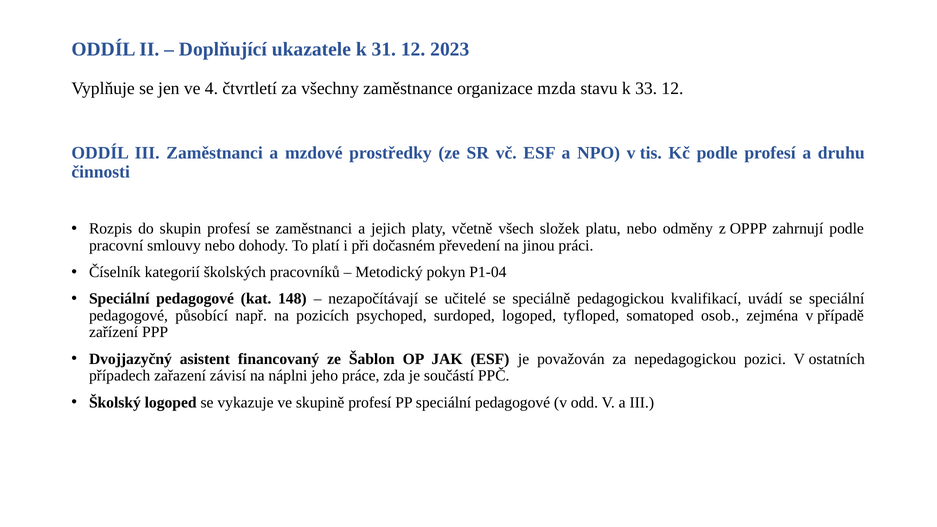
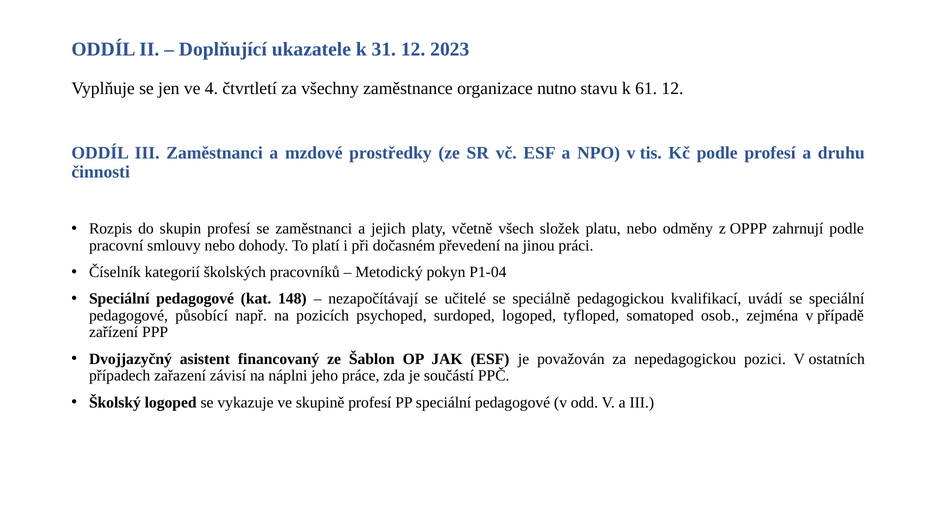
mzda: mzda -> nutno (557, 88)
33: 33 -> 61 (646, 88)
